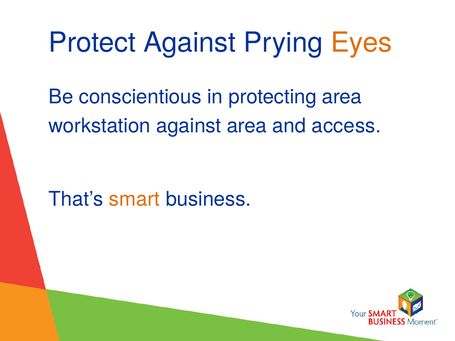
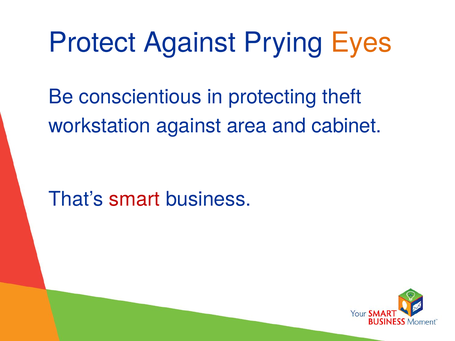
protecting area: area -> theft (342, 97)
access: access -> cabinet (347, 126)
smart colour: orange -> red (134, 199)
